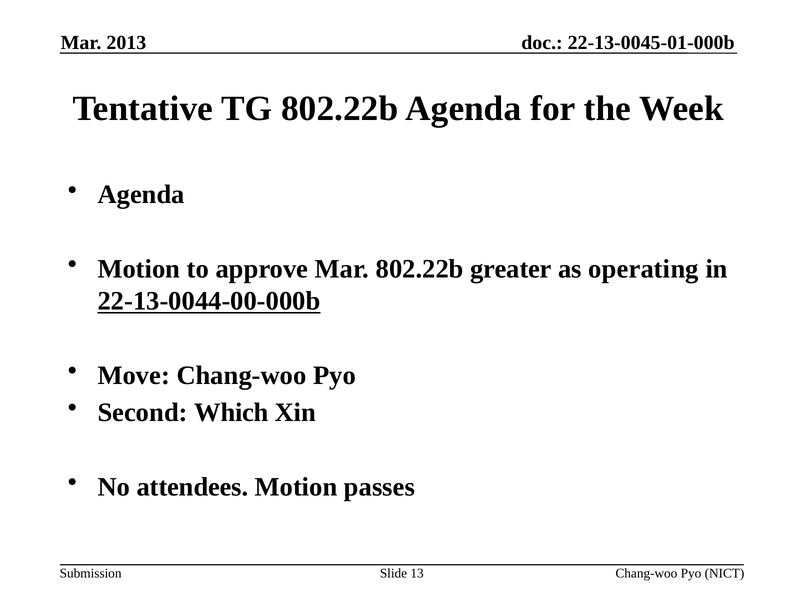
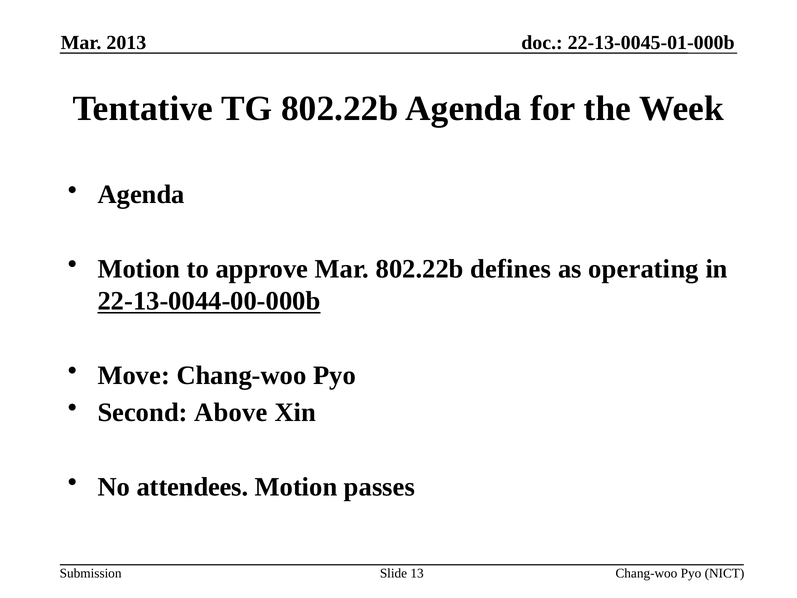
greater: greater -> defines (511, 269)
Which: Which -> Above (231, 412)
